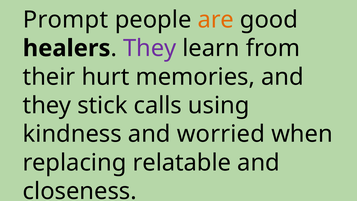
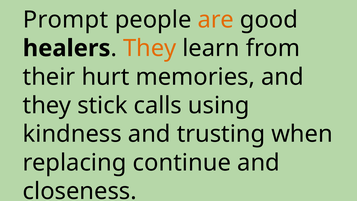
They colour: purple -> orange (150, 48)
worried: worried -> trusting (221, 134)
relatable: relatable -> continue (182, 163)
